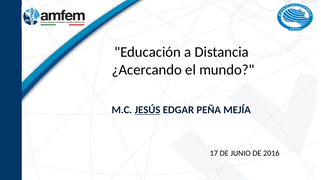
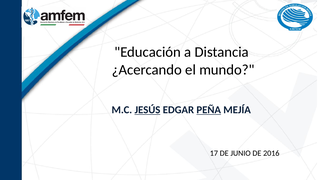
PEÑA underline: none -> present (209, 110)
